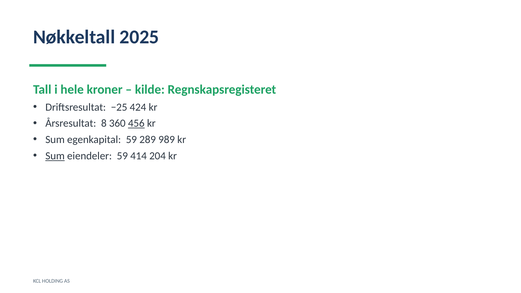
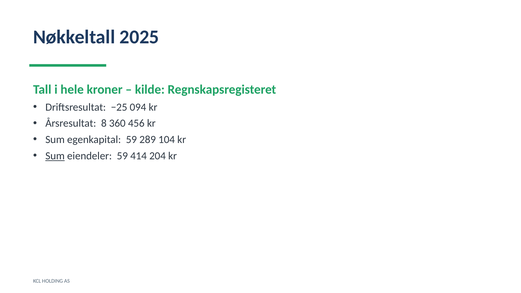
424: 424 -> 094 (138, 107)
456 underline: present -> none (136, 123)
989: 989 -> 104 (167, 140)
